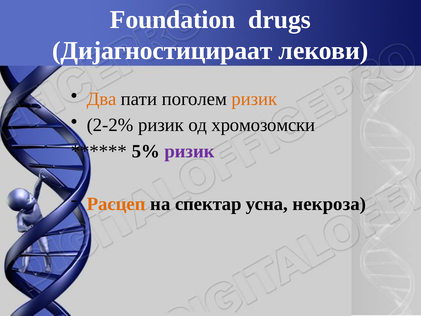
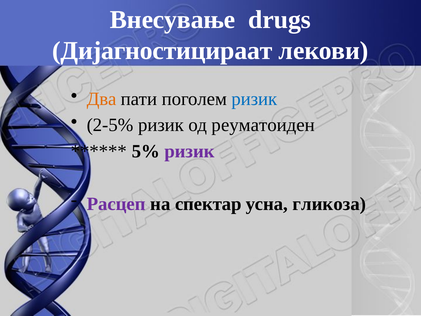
Foundation: Foundation -> Внесување (173, 20)
ризик colour: orange -> blue (254, 99)
2-2%: 2-2% -> 2-5% (110, 125)
хромозомски: хромозомски -> реуматоиден (263, 125)
Расцеп colour: orange -> purple (116, 204)
некроза: некроза -> гликоза (329, 204)
